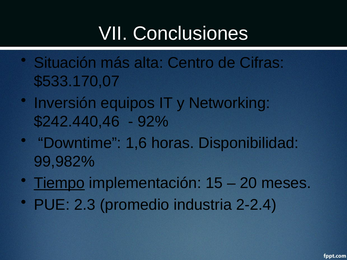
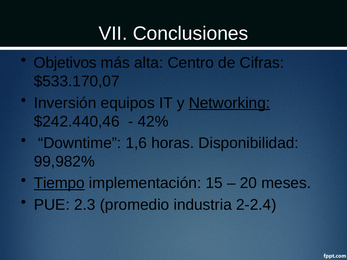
Situación: Situación -> Objetivos (65, 63)
Networking underline: none -> present (229, 103)
92%: 92% -> 42% (153, 122)
